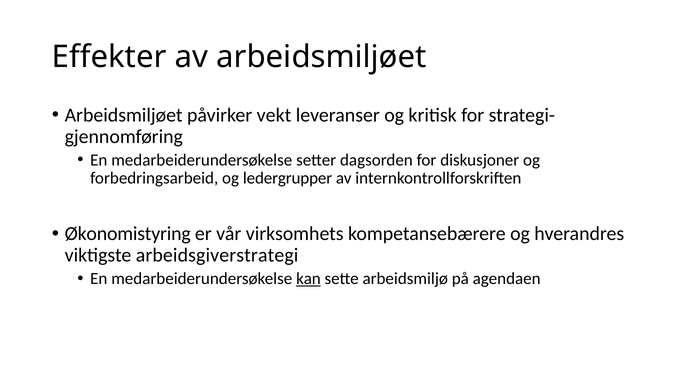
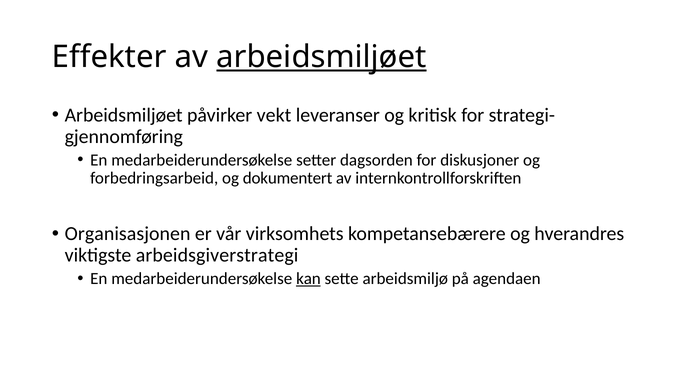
arbeidsmiljøet underline: none -> present (321, 57)
ledergrupper: ledergrupper -> dokumentert (288, 178)
Økonomistyring: Økonomistyring -> Organisasjonen (128, 234)
